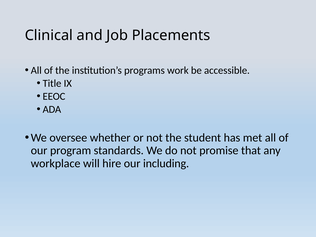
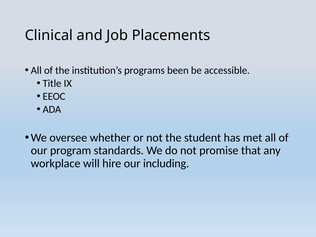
work: work -> been (178, 70)
